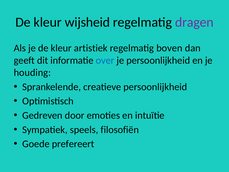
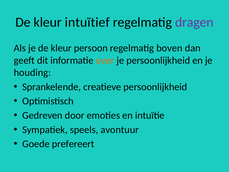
wijsheid: wijsheid -> intuïtief (87, 22)
artistiek: artistiek -> persoon (91, 48)
over colour: blue -> orange (105, 60)
filosofiën: filosofiën -> avontuur (120, 129)
